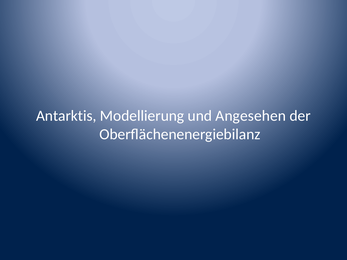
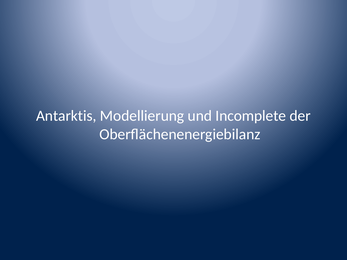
Angesehen: Angesehen -> Incomplete (251, 116)
